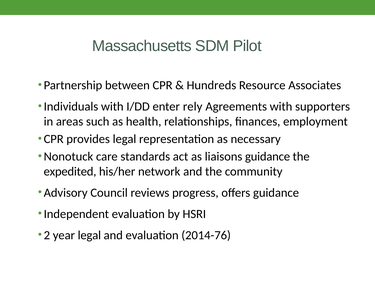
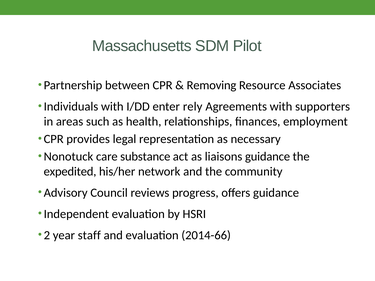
Hundreds: Hundreds -> Removing (212, 85)
standards: standards -> substance (145, 157)
year legal: legal -> staff (89, 235)
2014-76: 2014-76 -> 2014-66 (206, 235)
